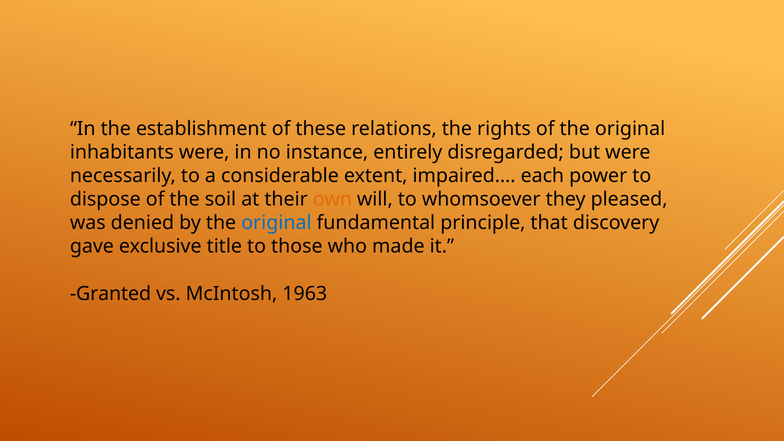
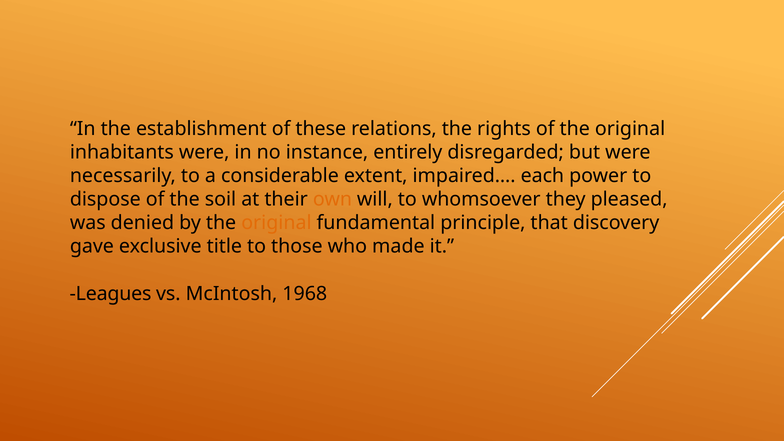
original colour: blue -> orange (276, 223)
Granted: Granted -> Leagues (111, 294)
1963: 1963 -> 1968 (305, 294)
